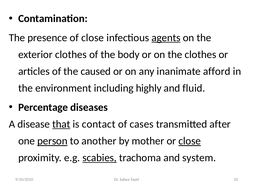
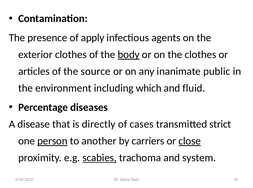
of close: close -> apply (93, 38)
agents underline: present -> none (166, 38)
body underline: none -> present (129, 54)
caused: caused -> source (96, 71)
afford: afford -> public (217, 71)
highly: highly -> which (149, 88)
that underline: present -> none (61, 124)
contact: contact -> directly (99, 124)
after: after -> strict (220, 124)
mother: mother -> carriers (148, 141)
